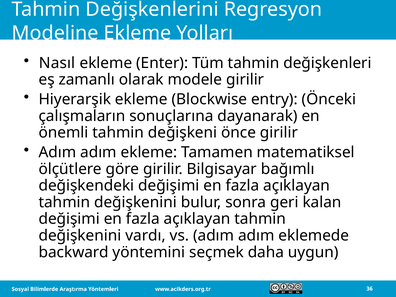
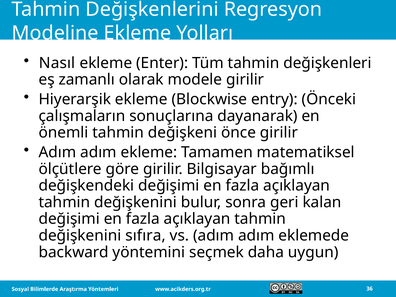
vardı: vardı -> sıfıra (146, 236)
